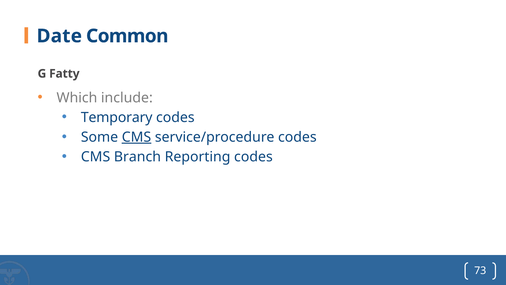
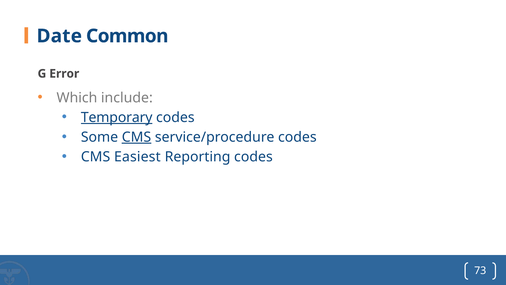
Fatty: Fatty -> Error (64, 74)
Temporary underline: none -> present (117, 117)
Branch: Branch -> Easiest (137, 157)
